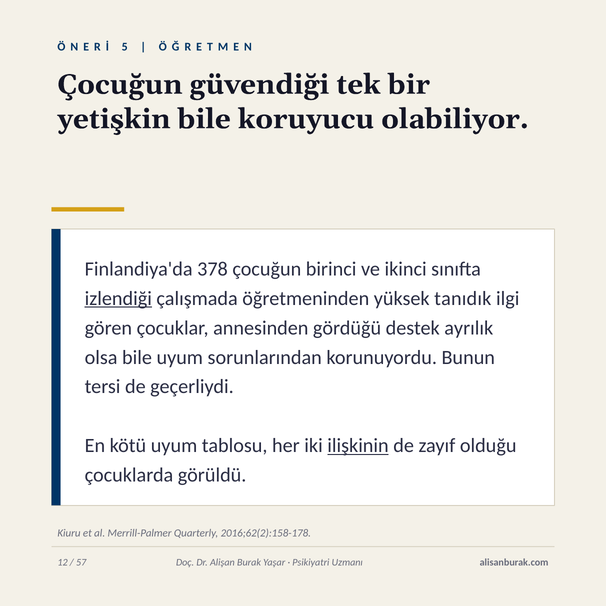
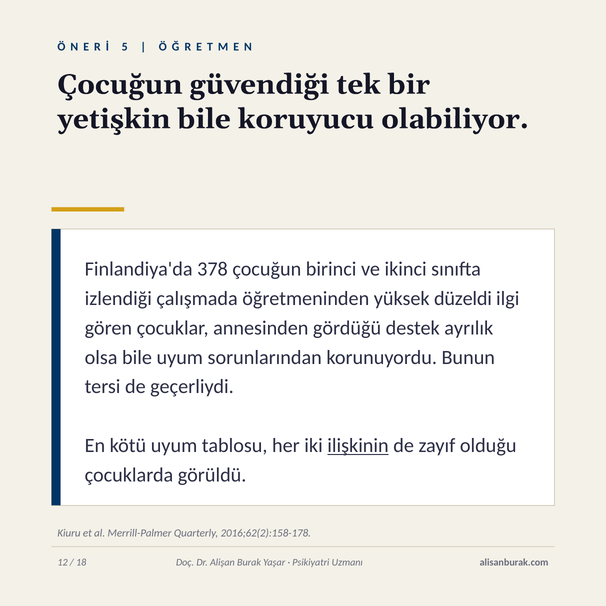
izlendiği underline: present -> none (118, 298)
tanıdık: tanıdık -> düzeldi (463, 298)
57: 57 -> 18 (81, 562)
